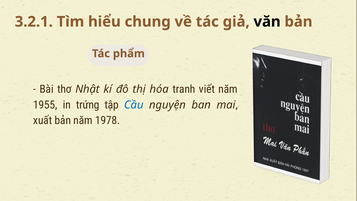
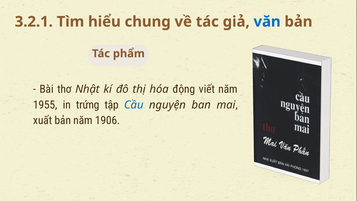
văn colour: black -> blue (267, 22)
tranh: tranh -> động (184, 89)
1978: 1978 -> 1906 (108, 120)
